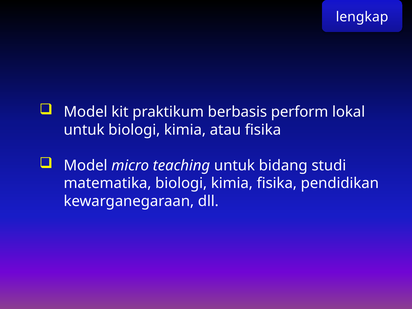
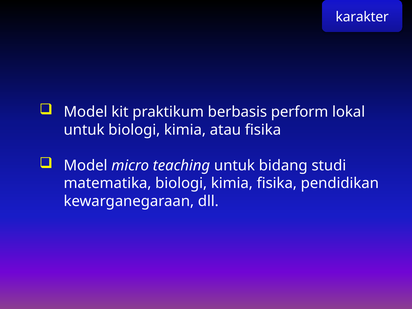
lengkap: lengkap -> karakter (362, 17)
